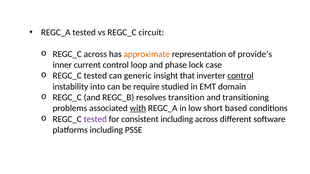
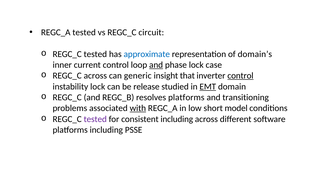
across: across -> tested (95, 54)
approximate colour: orange -> blue (147, 54)
provide’s: provide’s -> domain’s (255, 54)
and underline: none -> present (156, 65)
tested: tested -> across (95, 76)
instability into: into -> lock (98, 87)
require: require -> release (146, 87)
EMT underline: none -> present (208, 87)
resolves transition: transition -> platforms (186, 98)
based: based -> model (236, 108)
